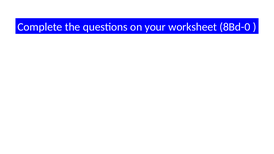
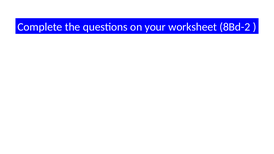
8Bd-0: 8Bd-0 -> 8Bd-2 (235, 27)
